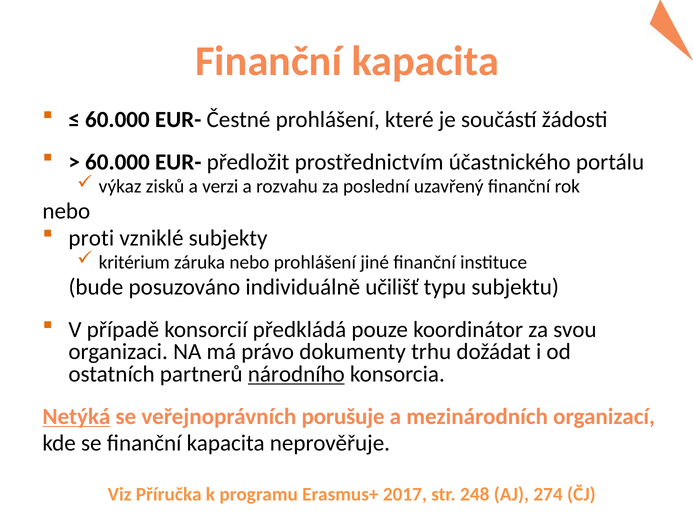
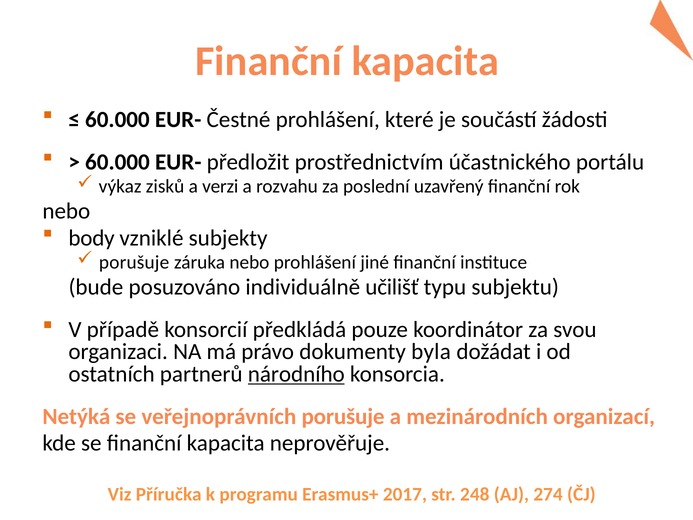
proti: proti -> body (92, 238)
kritérium: kritérium -> porušuje (134, 262)
trhu: trhu -> byla (431, 352)
Netýká underline: present -> none (76, 416)
